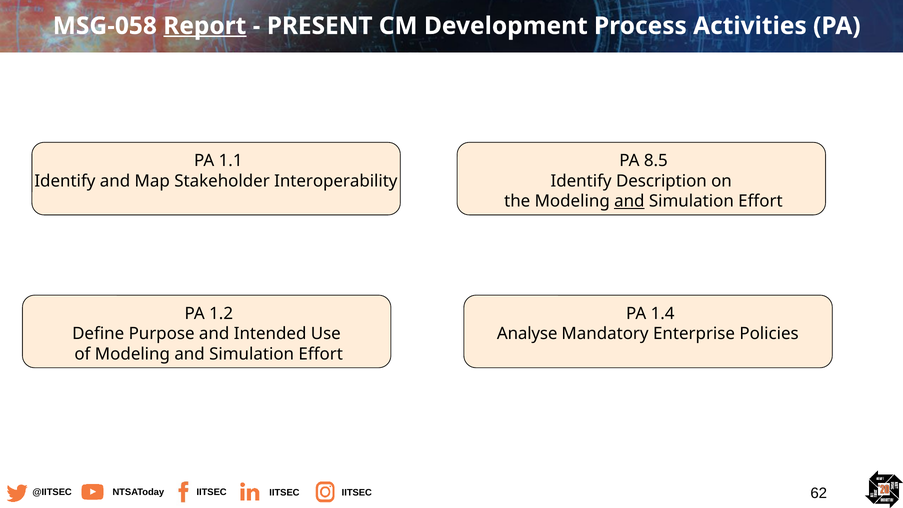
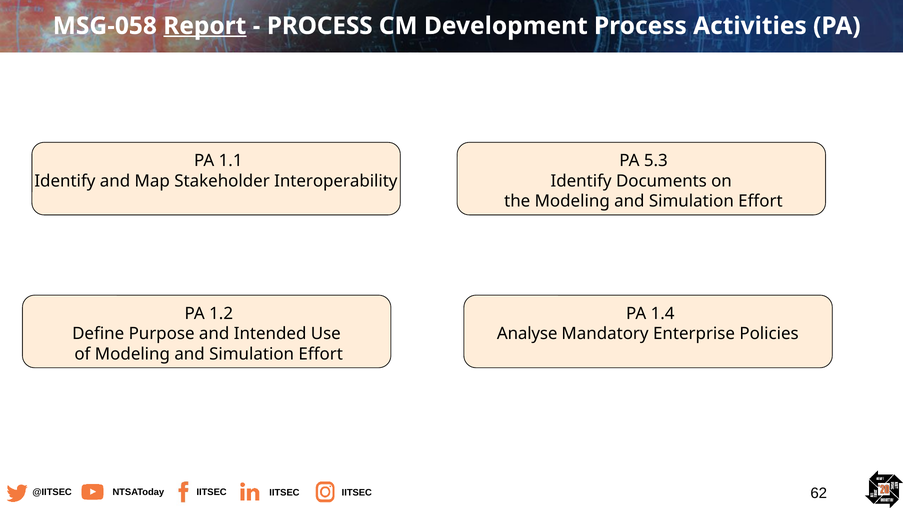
PRESENT: PRESENT -> PROCESS (320, 26)
8.5: 8.5 -> 5.3 (656, 161)
Description: Description -> Documents (661, 181)
and underline: present -> none (629, 201)
